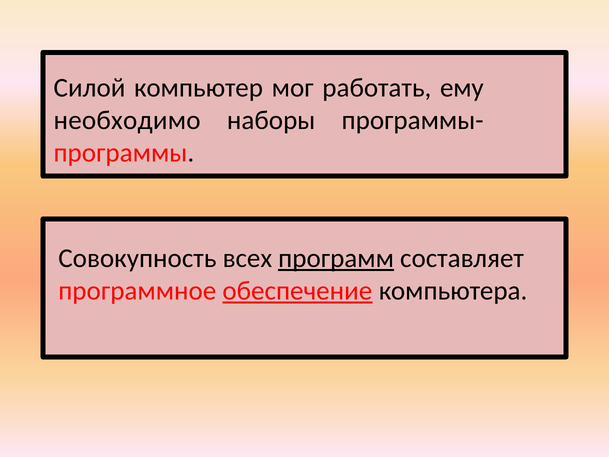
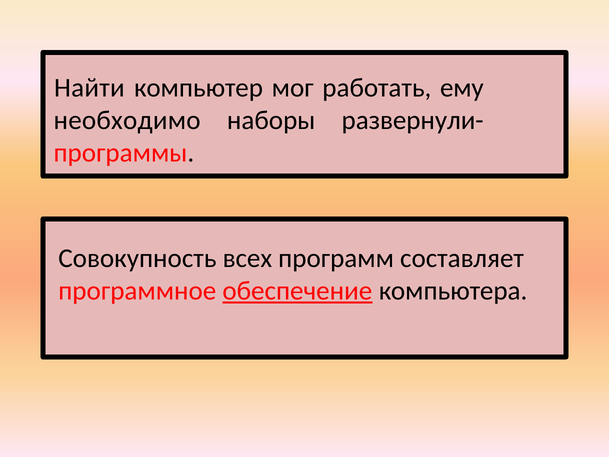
Силой: Силой -> Найти (89, 88)
программы-: программы- -> развернули- (413, 120)
программ underline: present -> none (336, 258)
